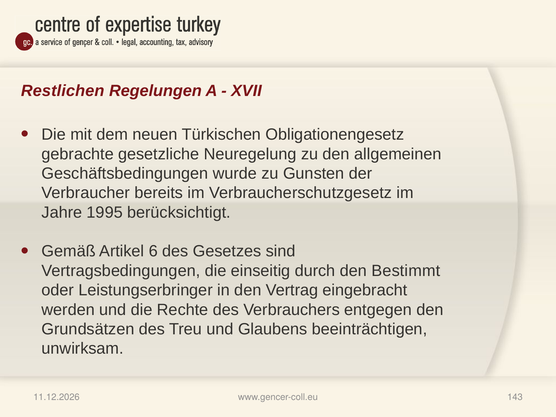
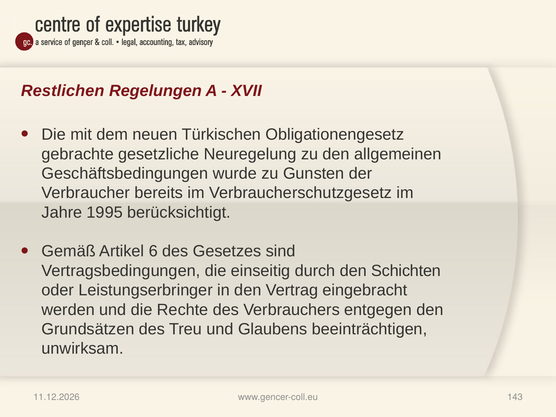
Bestimmt: Bestimmt -> Schichten (406, 271)
